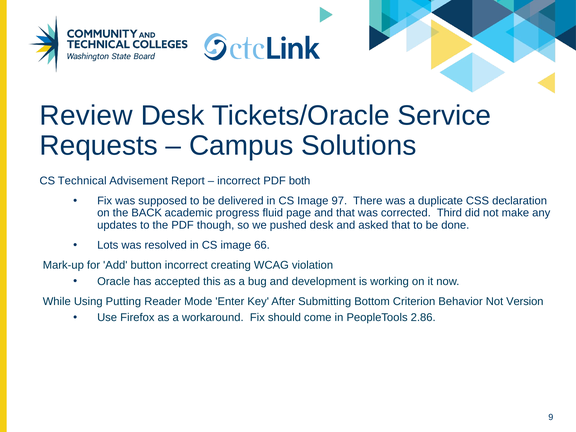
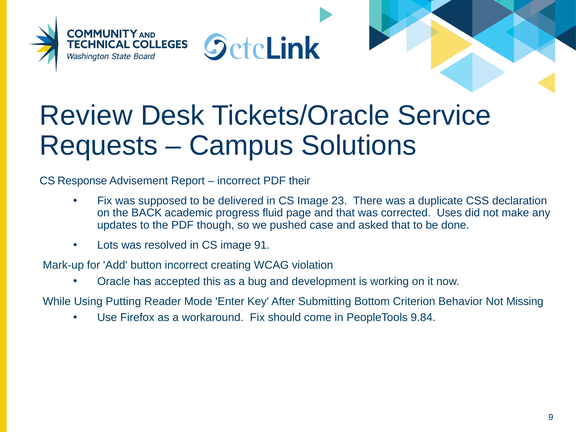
Technical: Technical -> Response (82, 181)
both: both -> their (300, 181)
97: 97 -> 23 (339, 201)
Third: Third -> Uses (449, 213)
pushed desk: desk -> case (322, 225)
66: 66 -> 91 (262, 245)
Version: Version -> Missing (525, 301)
2.86: 2.86 -> 9.84 (423, 318)
